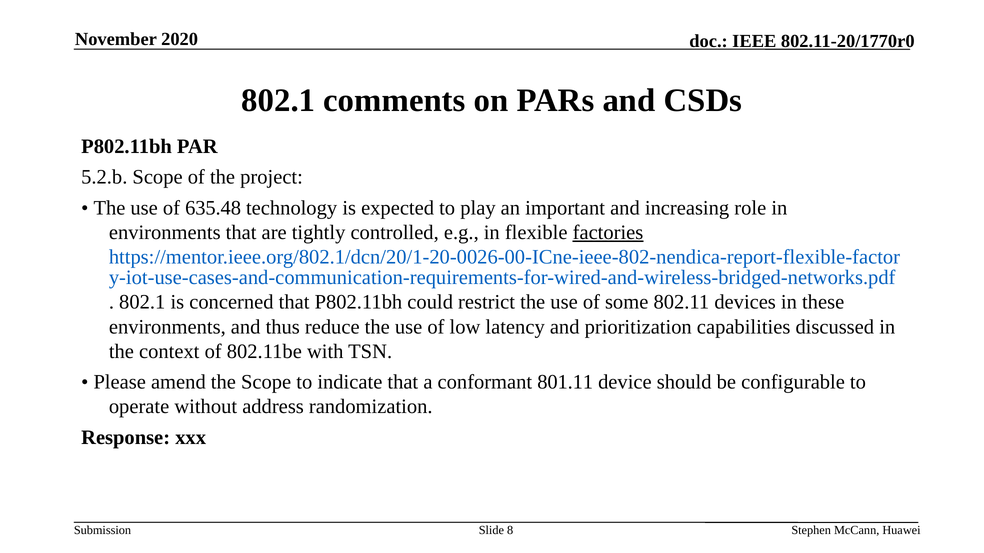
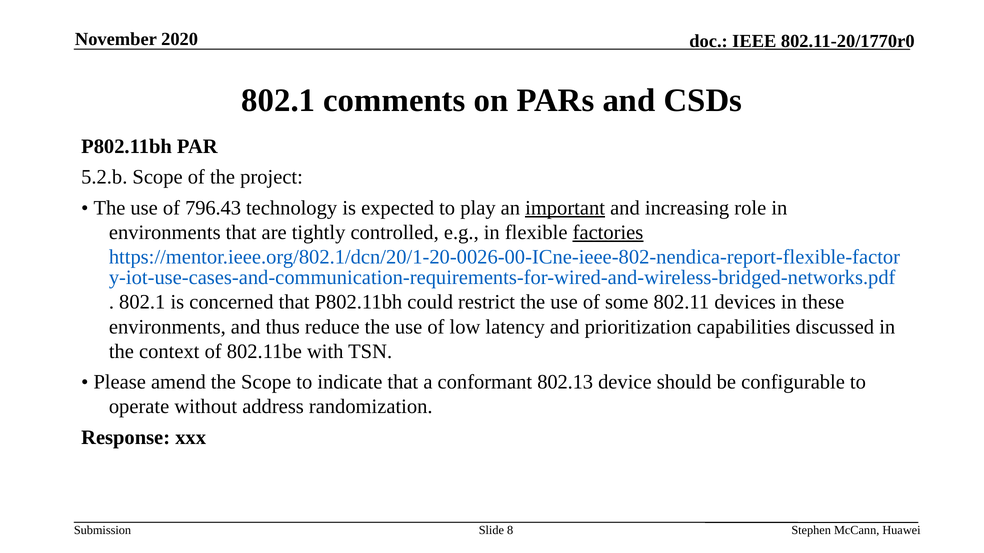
635.48: 635.48 -> 796.43 (213, 208)
important underline: none -> present (565, 208)
801.11: 801.11 -> 802.13 (565, 382)
